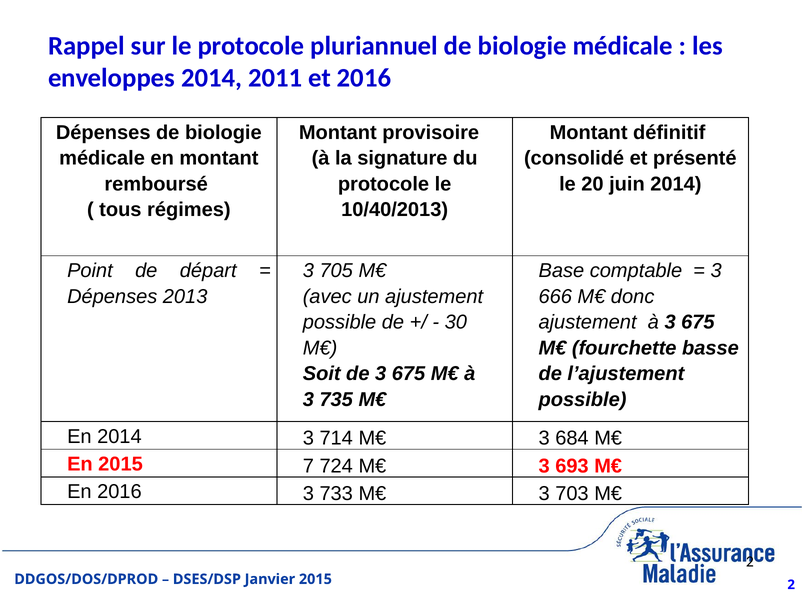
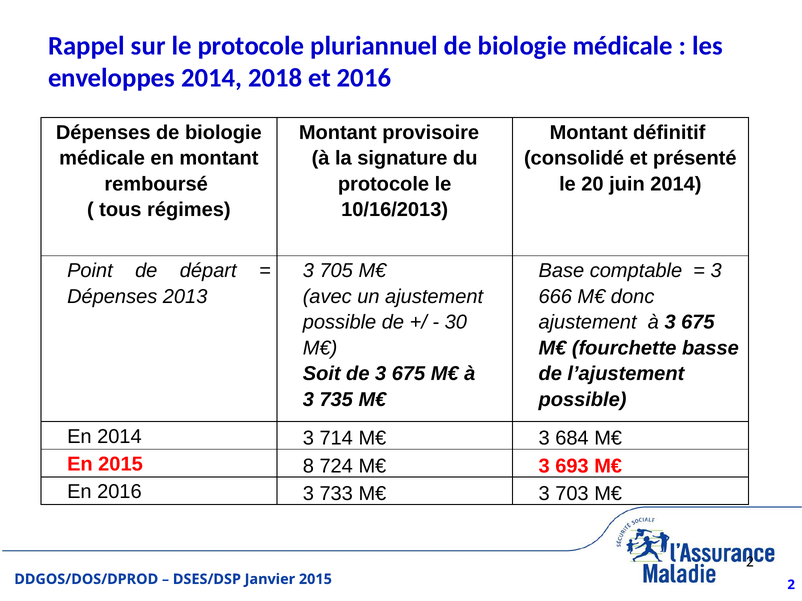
2011: 2011 -> 2018 (275, 78)
10/40/2013: 10/40/2013 -> 10/16/2013 (395, 210)
7: 7 -> 8 (308, 466)
